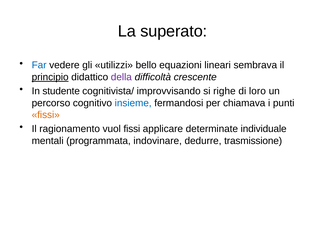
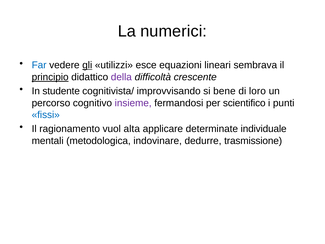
superato: superato -> numerici (174, 31)
gli underline: none -> present (87, 65)
bello: bello -> esce (146, 65)
righe: righe -> bene (224, 91)
insieme colour: blue -> purple (133, 103)
chiamava: chiamava -> scientifico (244, 103)
fissi colour: orange -> blue (46, 115)
vuol fissi: fissi -> alta (132, 129)
programmata: programmata -> metodologica (99, 141)
